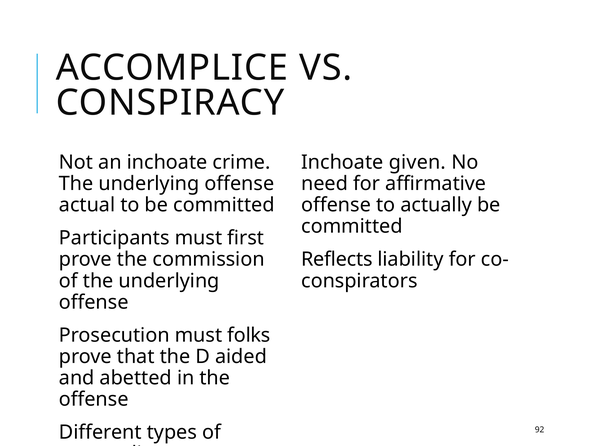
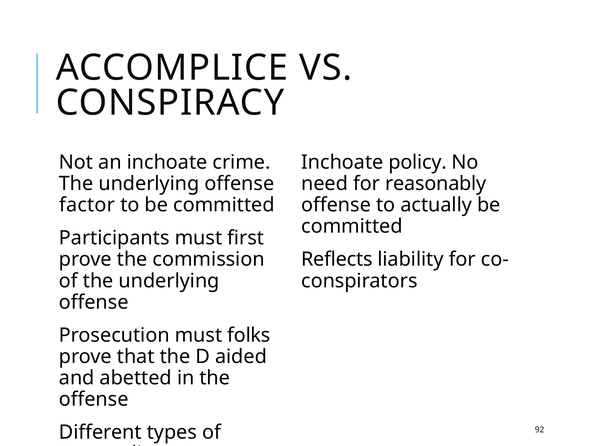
given: given -> policy (418, 162)
affirmative: affirmative -> reasonably (436, 184)
actual: actual -> factor (87, 205)
